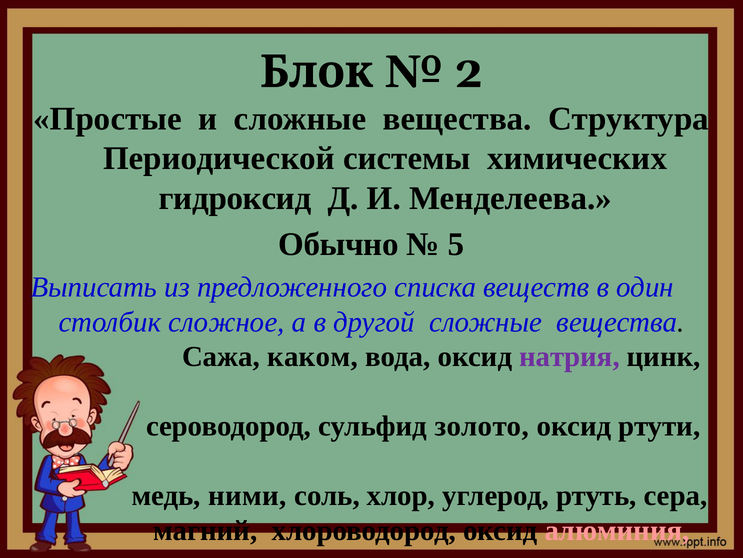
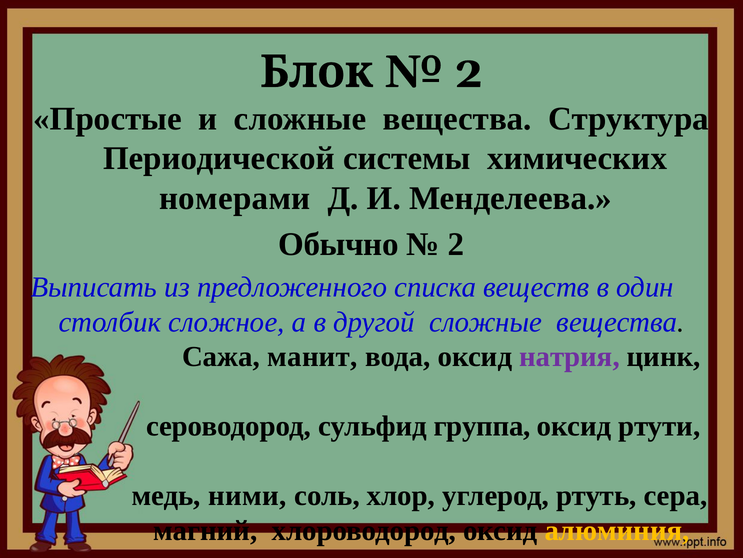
гидроксид: гидроксид -> номерами (235, 198)
5: 5 -> 2 (456, 244)
каком: каком -> манит (312, 356)
золото: золото -> группа (482, 426)
алюминия colour: pink -> yellow (617, 530)
